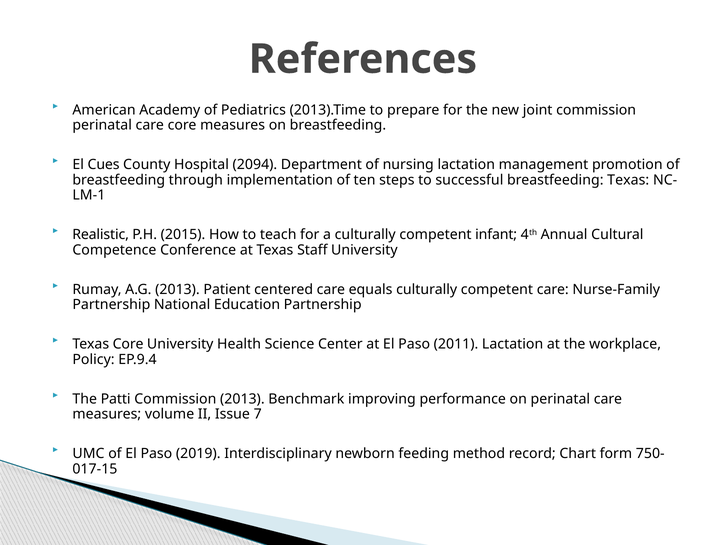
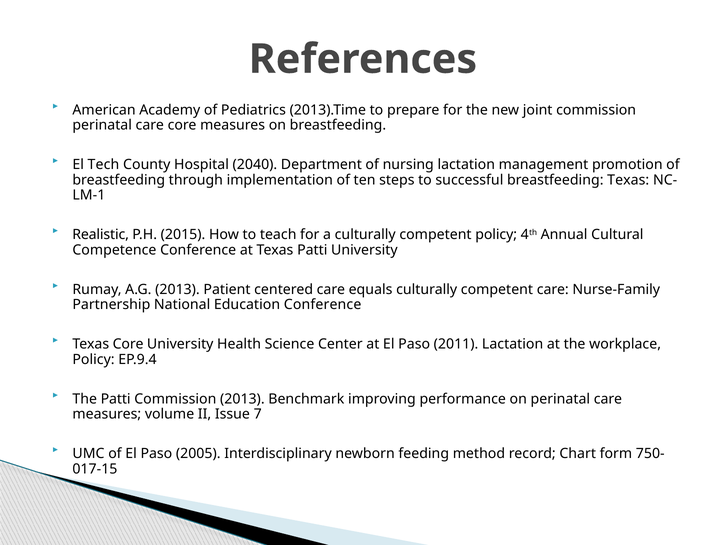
Cues: Cues -> Tech (103, 165)
2094: 2094 -> 2040 (255, 165)
competent infant: infant -> policy (496, 234)
Texas Staff: Staff -> Patti (312, 250)
Education Partnership: Partnership -> Conference (323, 304)
2019: 2019 -> 2005 (198, 453)
